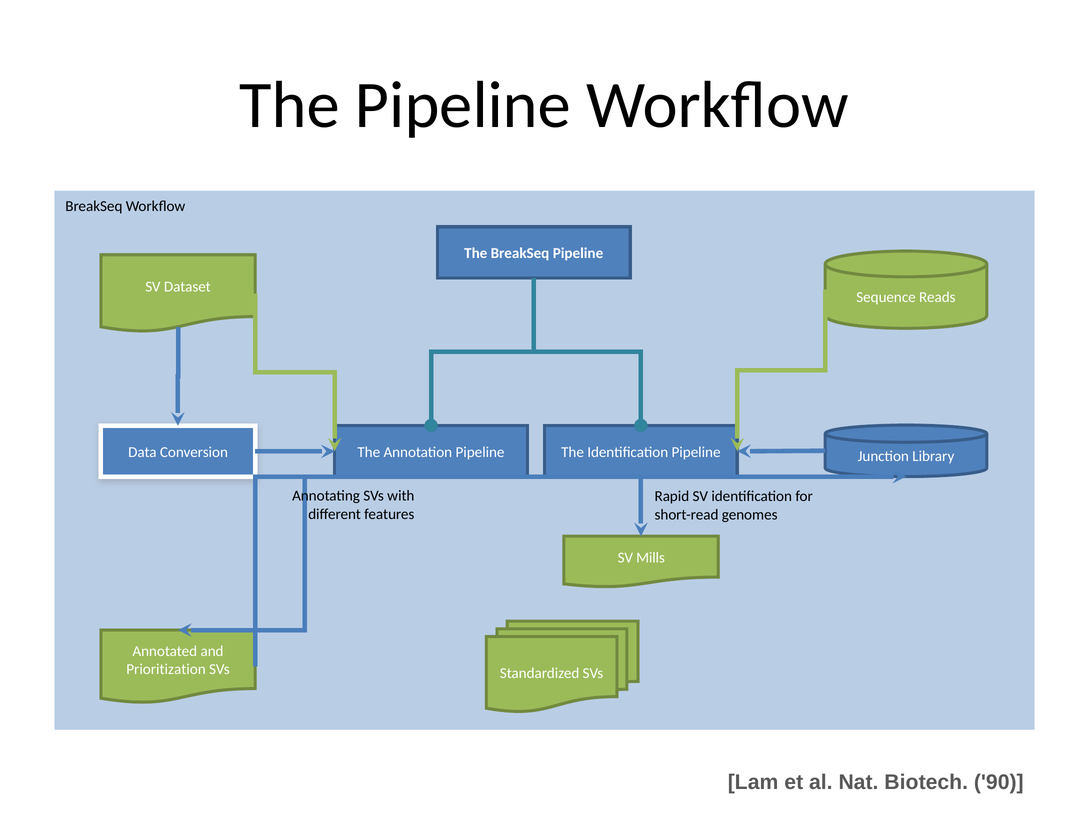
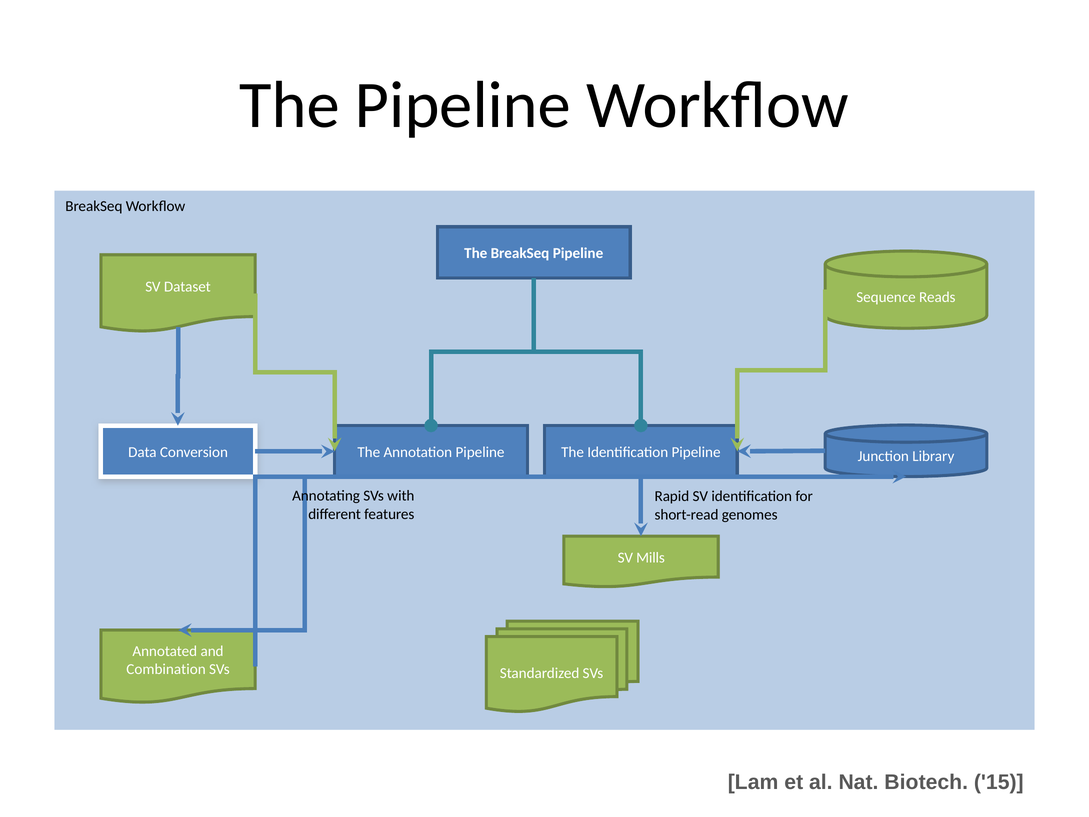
Prioritization: Prioritization -> Combination (166, 669)
90: 90 -> 15 (999, 782)
